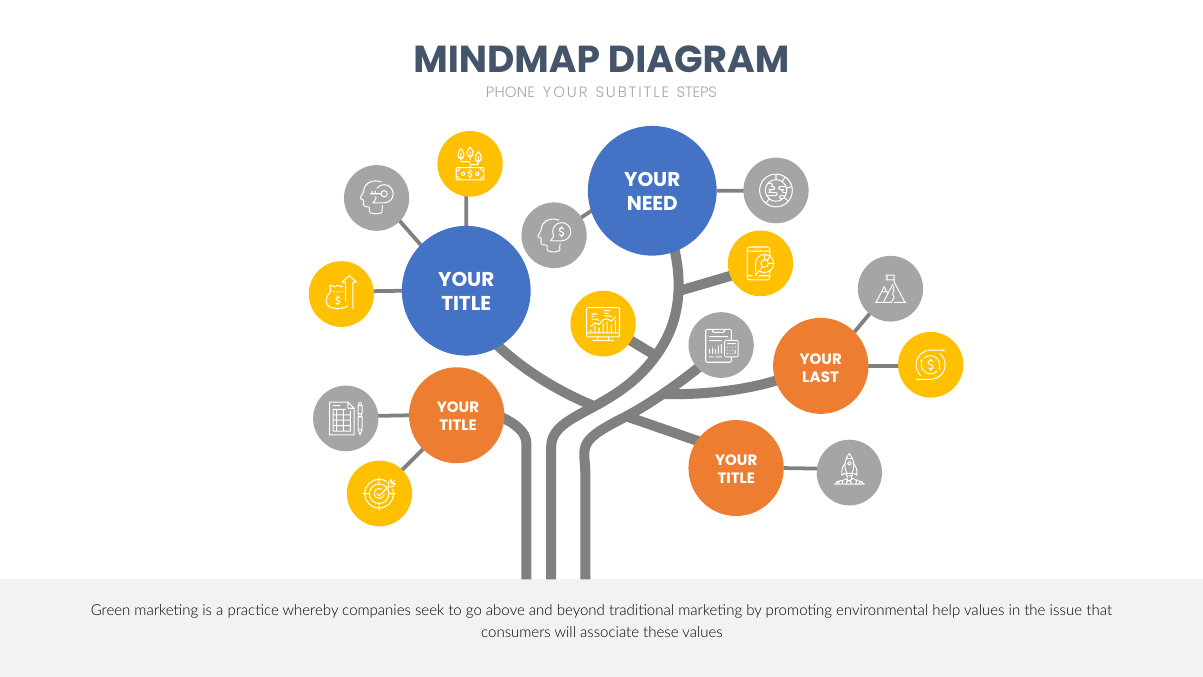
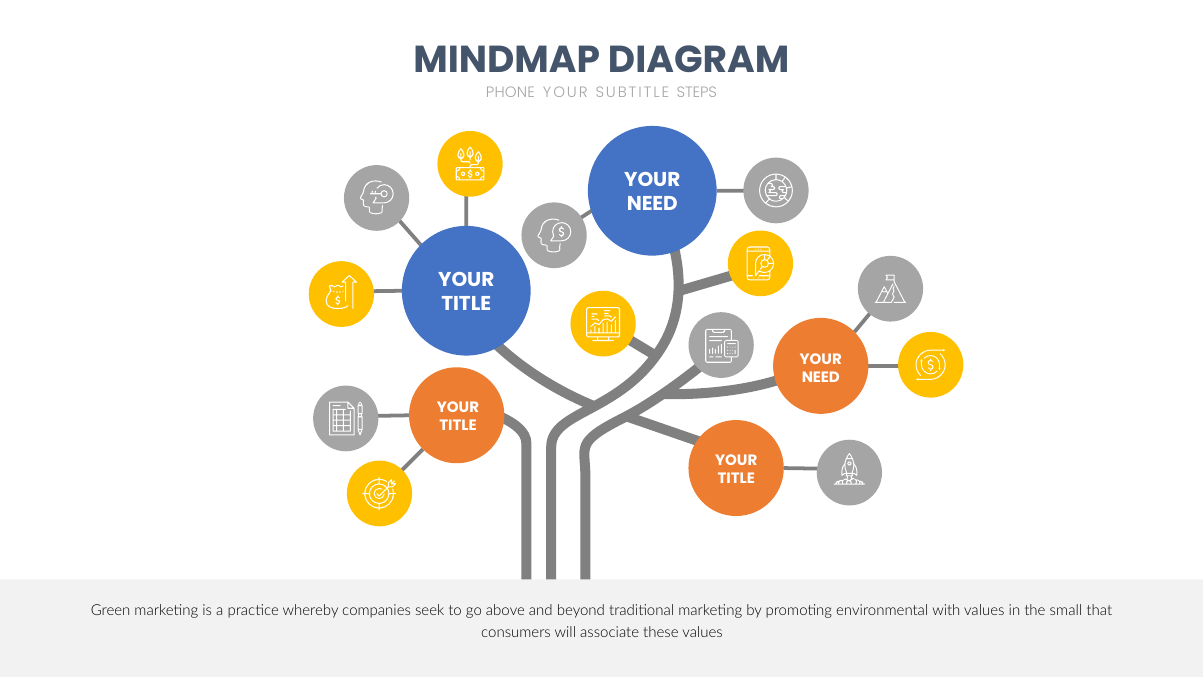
LAST: LAST -> NEED (821, 377)
help: help -> with (946, 610)
issue: issue -> small (1066, 610)
